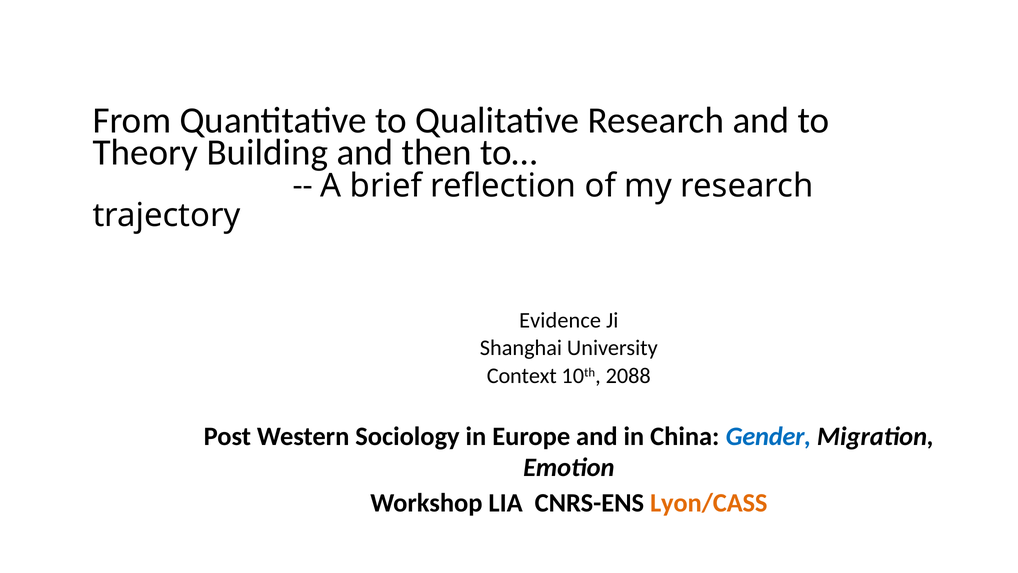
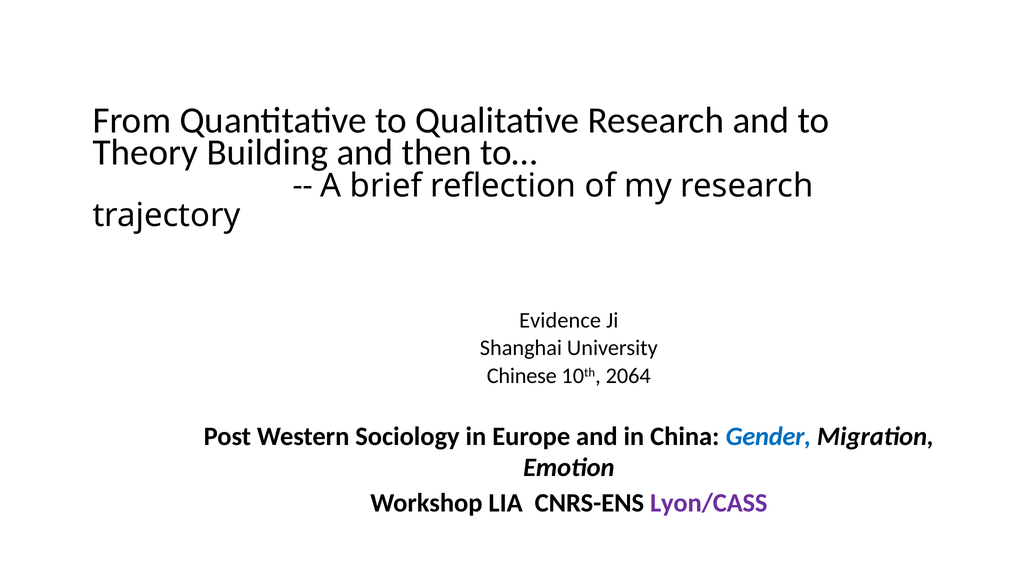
Context: Context -> Chinese (522, 376)
2088: 2088 -> 2064 (628, 376)
Lyon/CASS colour: orange -> purple (709, 503)
